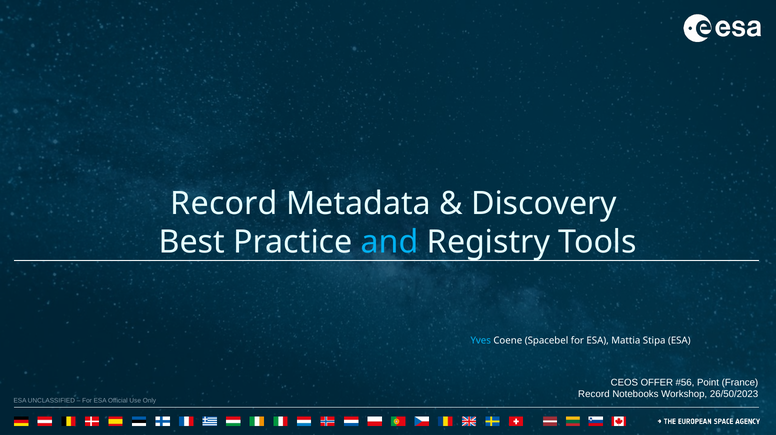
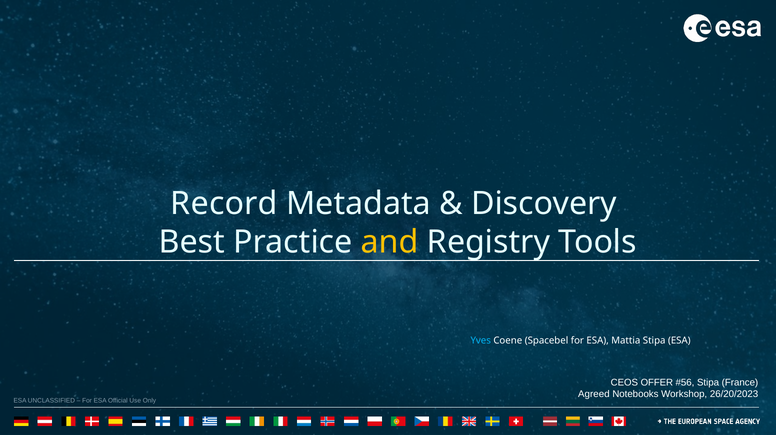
and colour: light blue -> yellow (390, 242)
Point: Point -> Stipa (708, 383)
Record: Record -> Agreed (594, 395)
26/50/2023: 26/50/2023 -> 26/20/2023 (734, 395)
